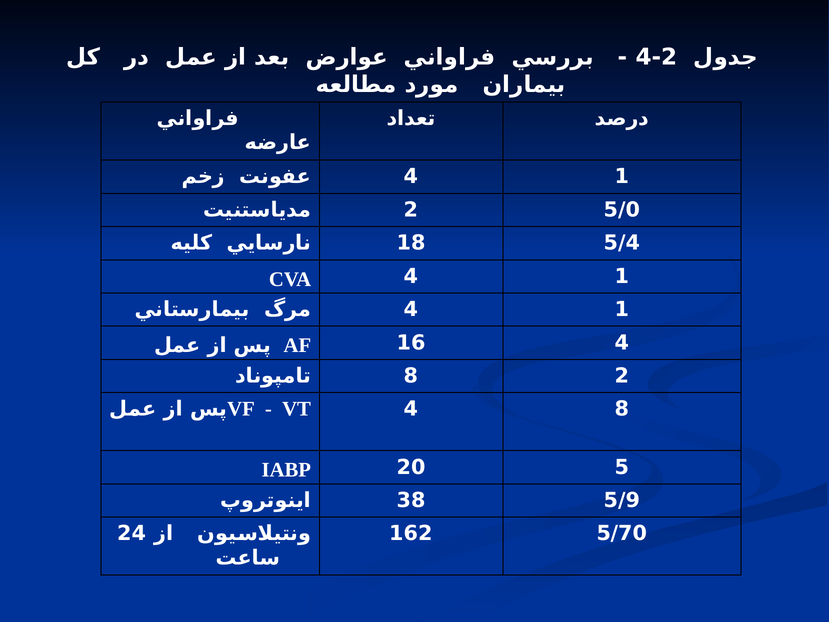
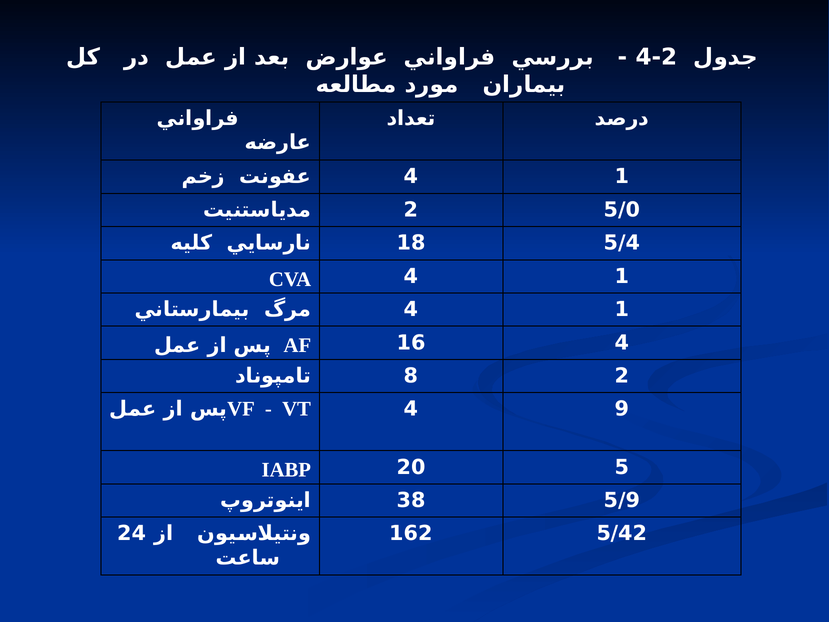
4 8: 8 -> 9 (622, 409)
5/70: 5/70 -> 5/42 (622, 533)
